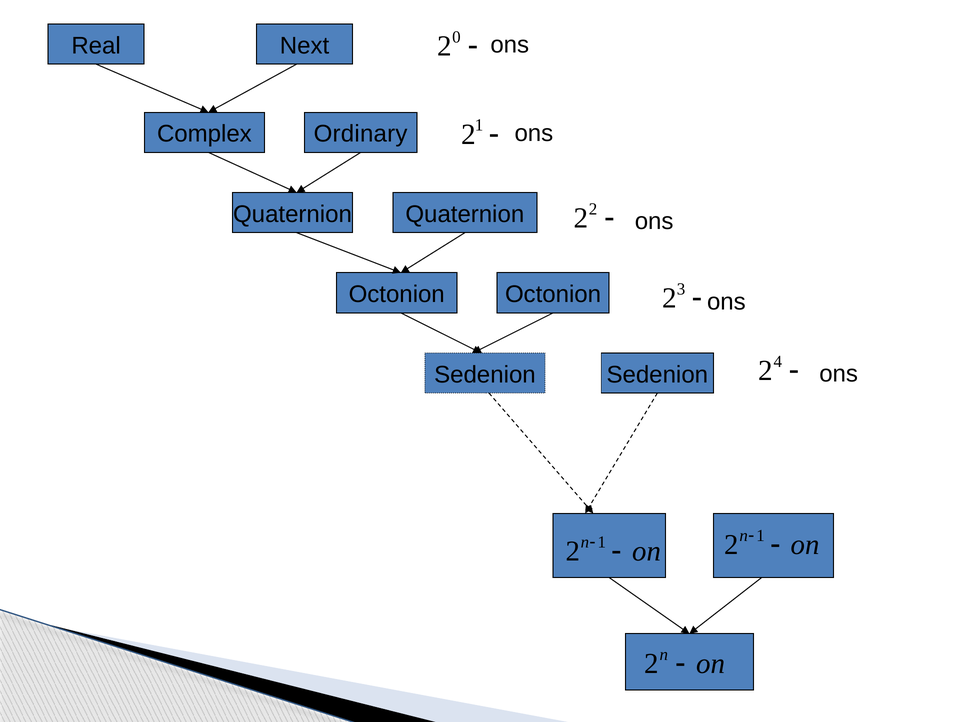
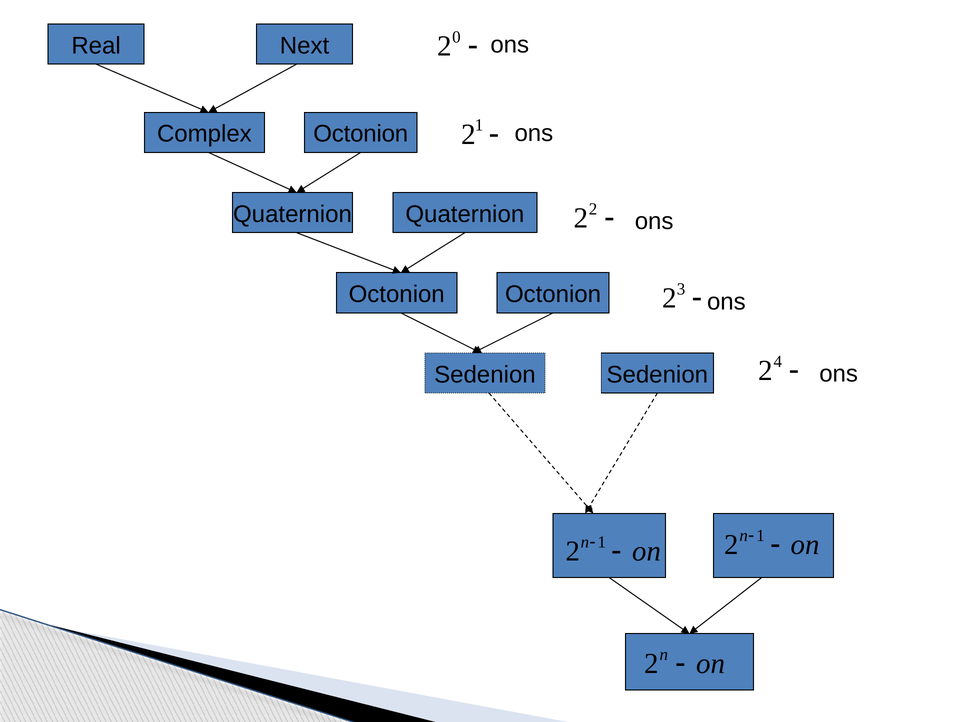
Complex Ordinary: Ordinary -> Octonion (361, 134)
